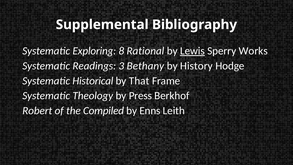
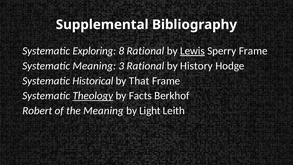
Sperry Works: Works -> Frame (253, 51)
Systematic Readings: Readings -> Meaning (94, 66)
3 Bethany: Bethany -> Rational (145, 66)
Theology underline: none -> present (93, 96)
Press: Press -> Facts (140, 96)
the Compiled: Compiled -> Meaning (103, 111)
Enns: Enns -> Light (150, 111)
